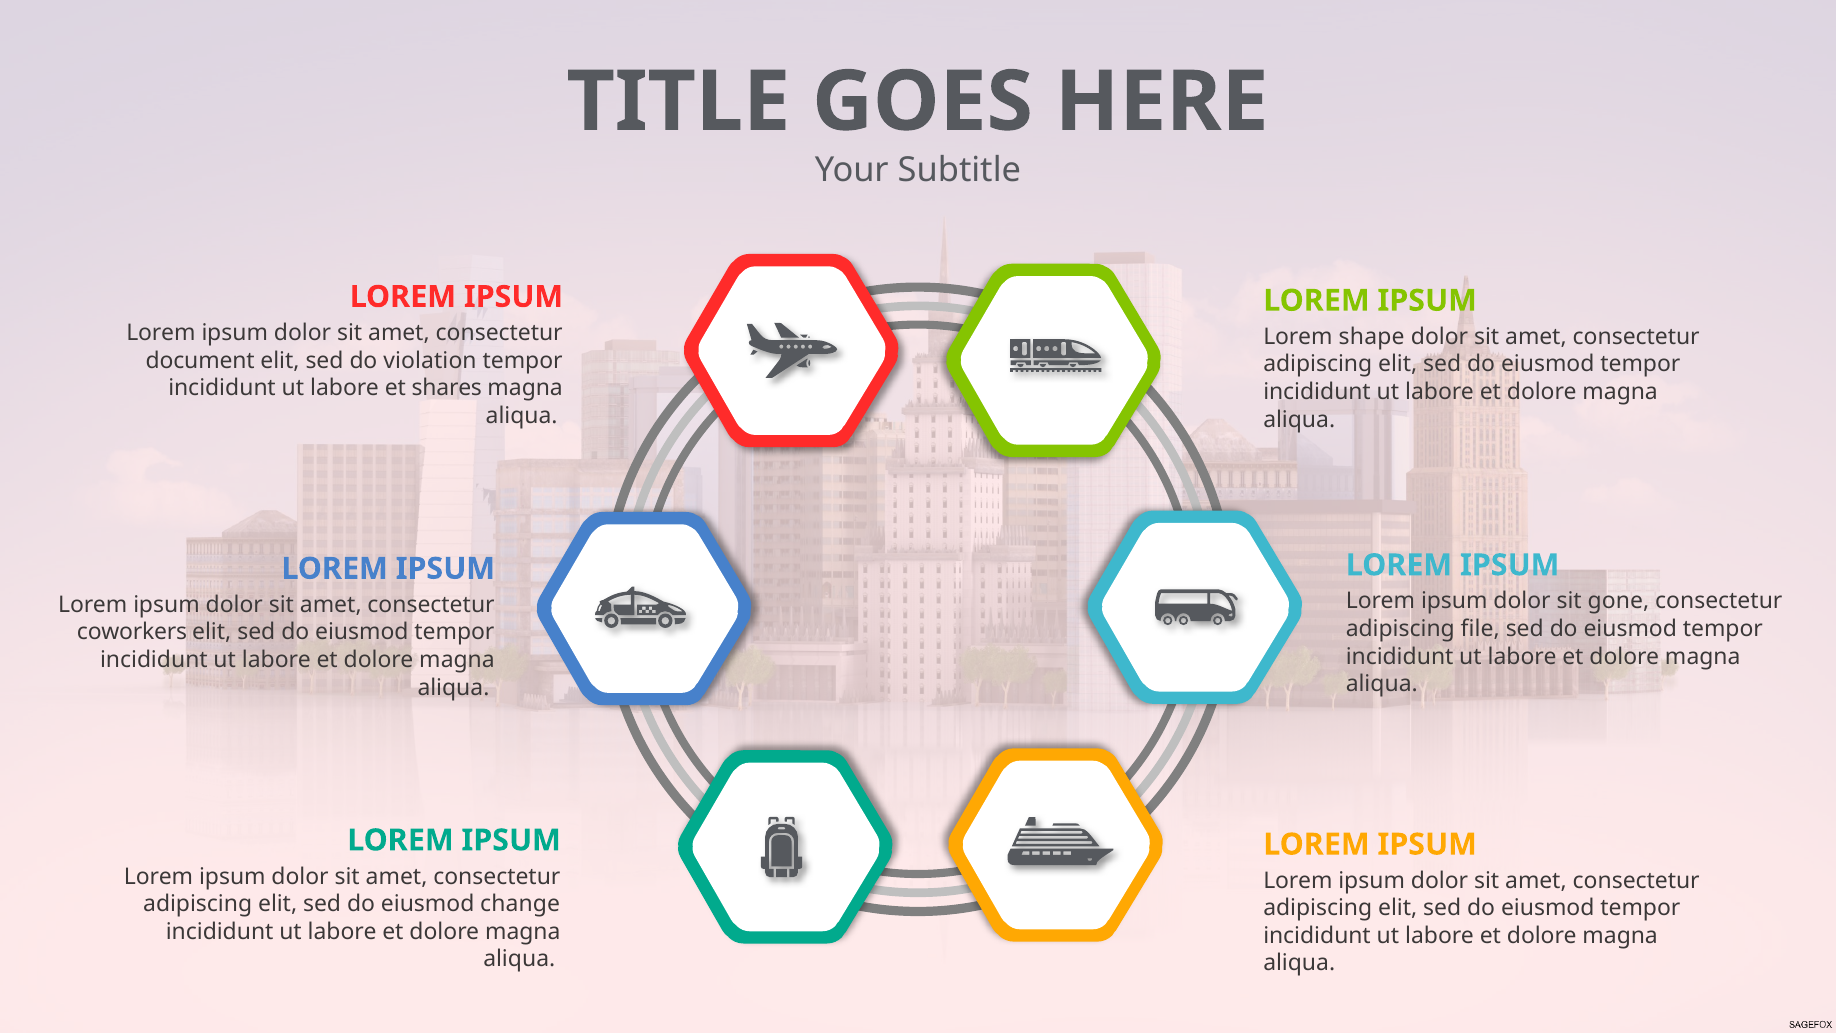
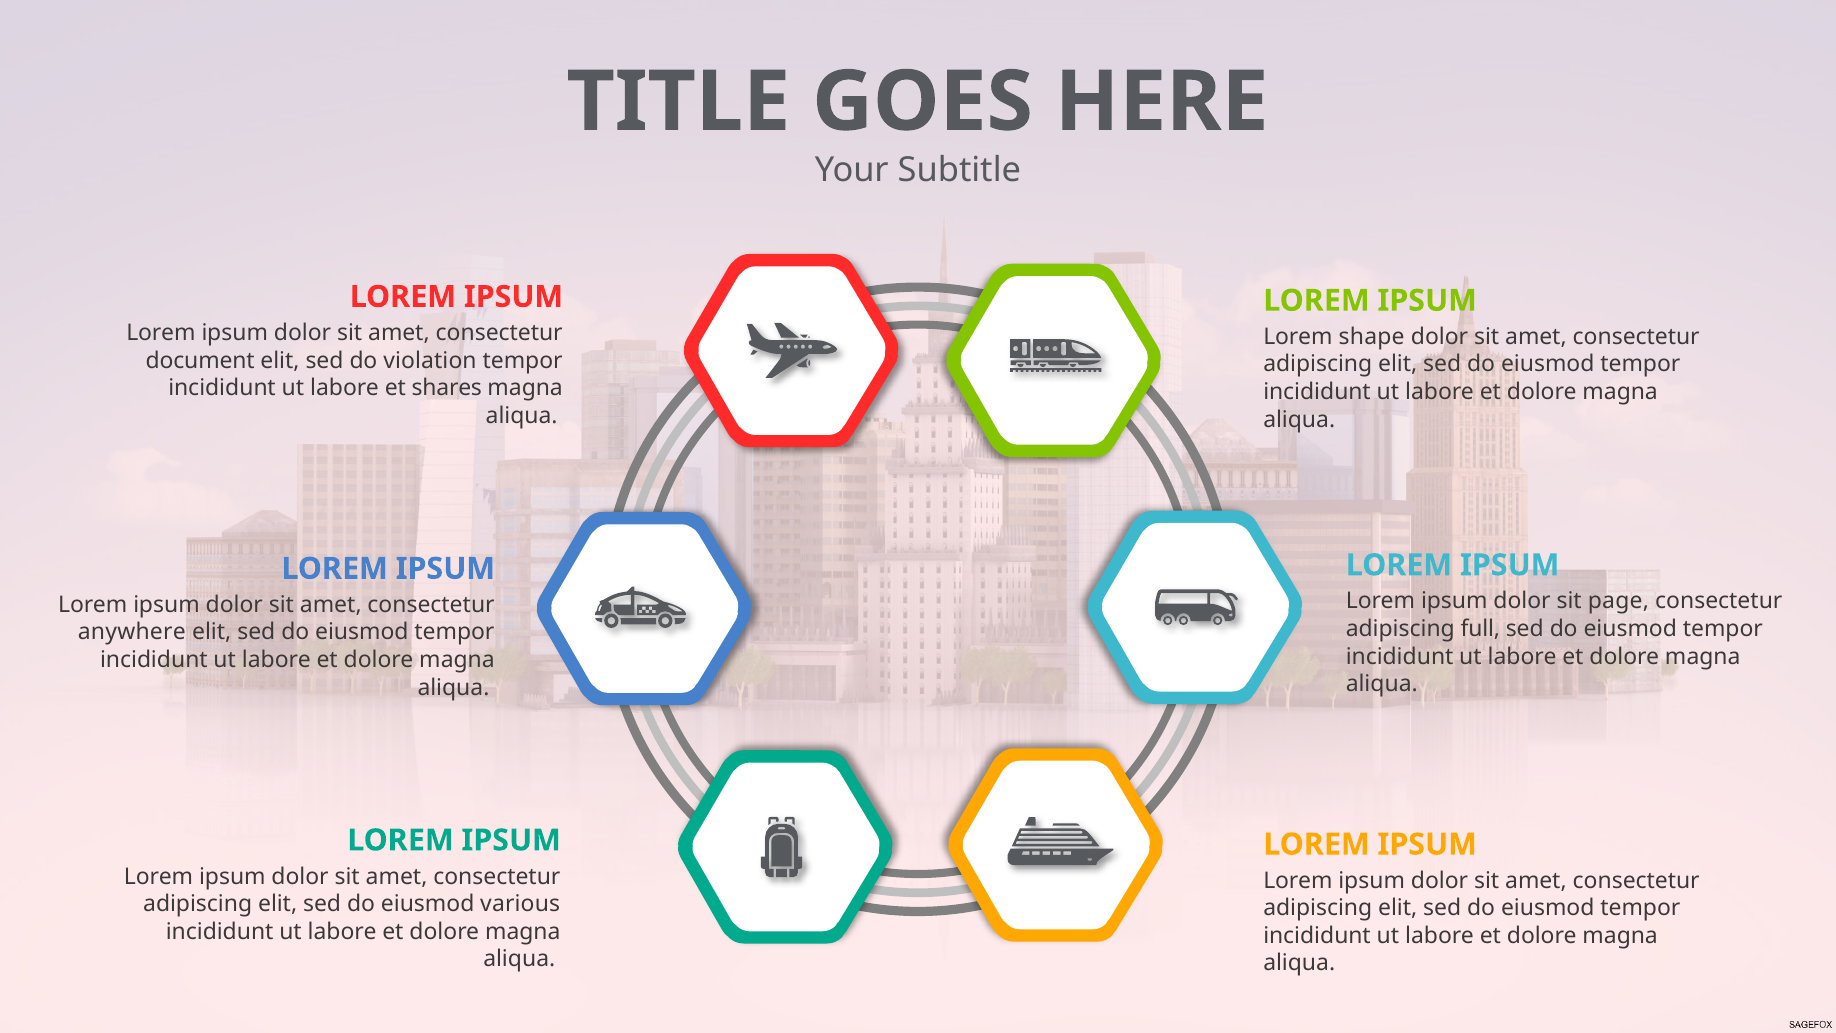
gone: gone -> page (1618, 601)
file: file -> full (1480, 629)
coworkers: coworkers -> anywhere (132, 632)
change: change -> various (520, 904)
